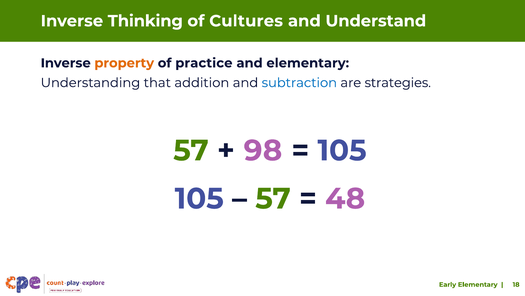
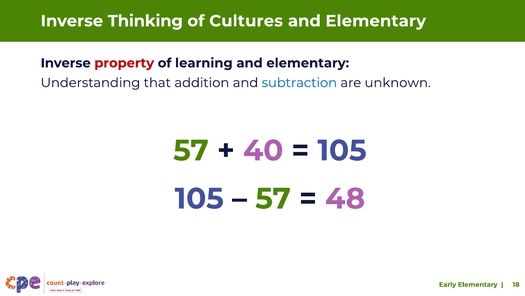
Understand: Understand -> Elementary (376, 21)
property colour: orange -> red (124, 63)
practice: practice -> learning (204, 63)
strategies: strategies -> unknown (398, 83)
98: 98 -> 40 (263, 150)
